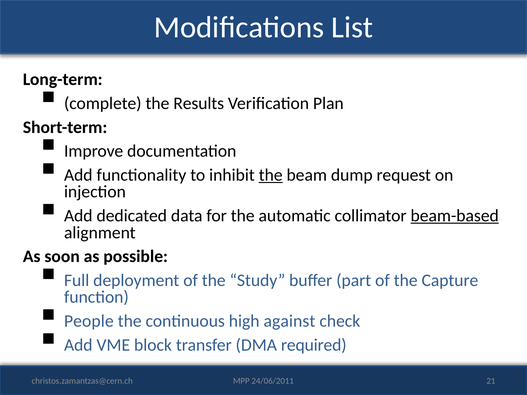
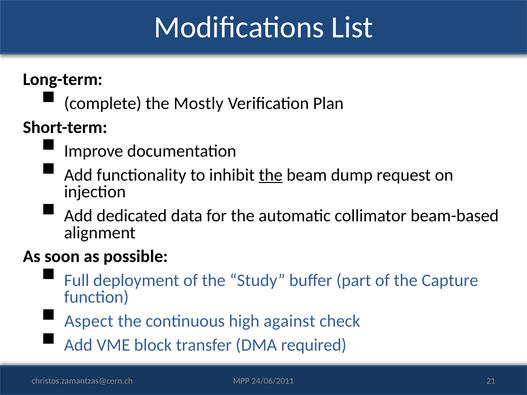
Results: Results -> Mostly (199, 103)
beam-based underline: present -> none (455, 216)
People: People -> Aspect (89, 321)
